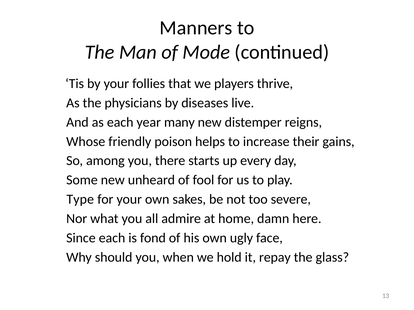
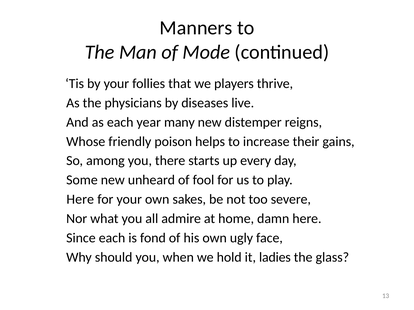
Type: Type -> Here (80, 200)
repay: repay -> ladies (275, 258)
